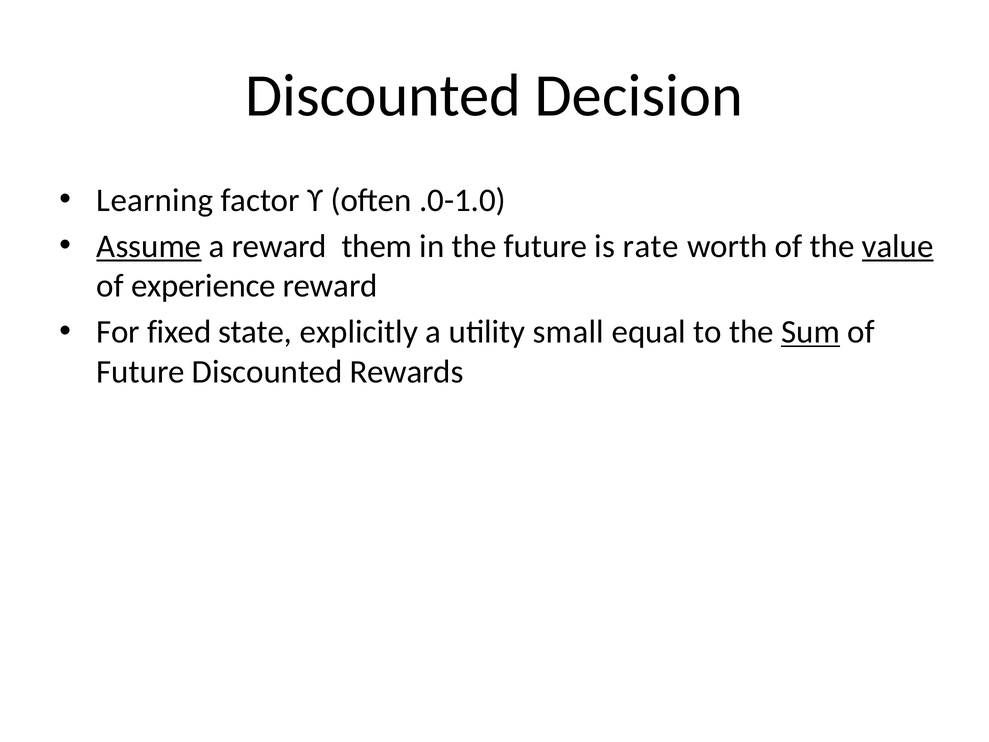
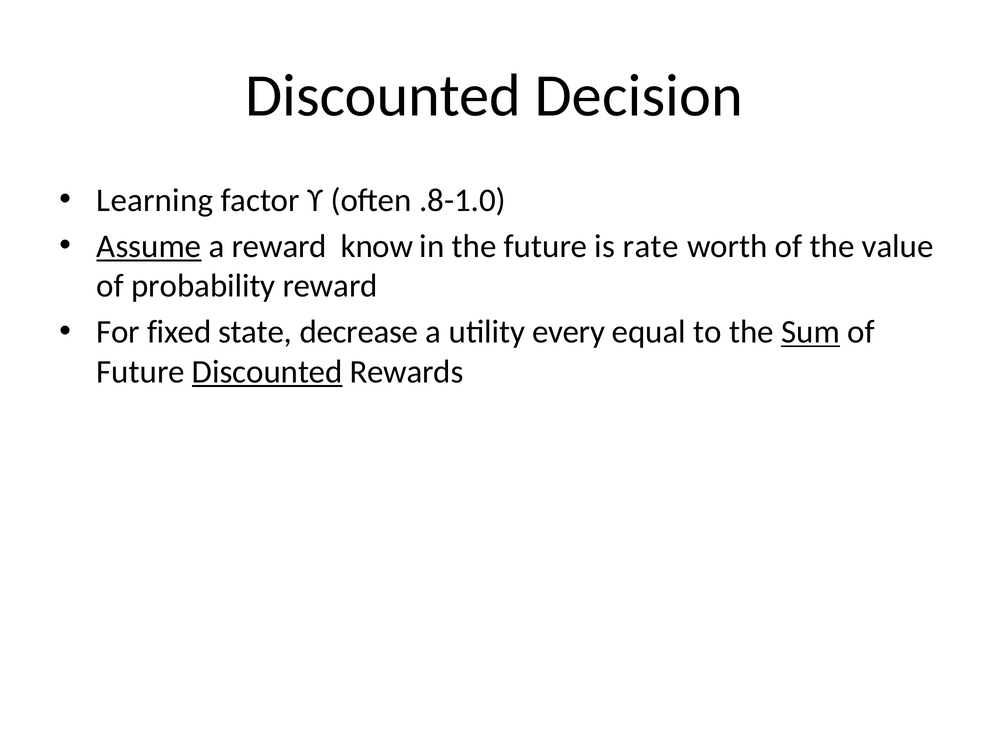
.0-1.0: .0-1.0 -> .8-1.0 (462, 200)
them: them -> know (377, 246)
value underline: present -> none (898, 246)
experience: experience -> probability (203, 286)
explicitly: explicitly -> decrease (359, 332)
small: small -> every (569, 332)
Discounted underline: none -> present (267, 372)
